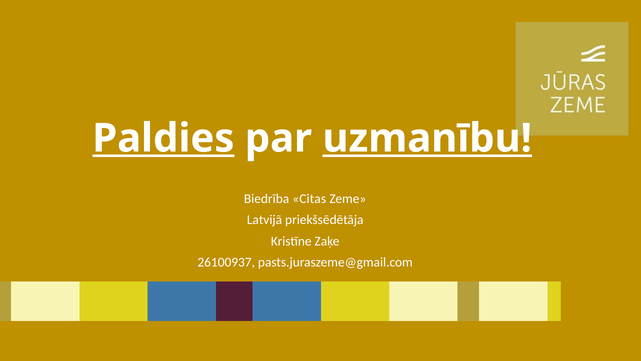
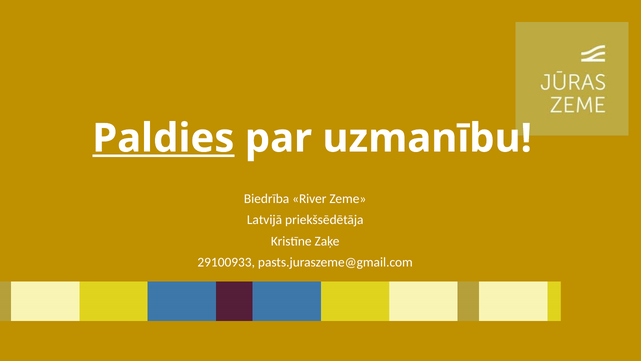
uzmanību underline: present -> none (427, 138)
Citas: Citas -> River (309, 199)
26100937: 26100937 -> 29100933 (226, 262)
